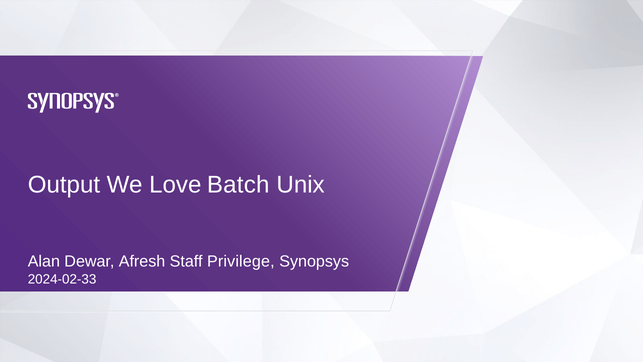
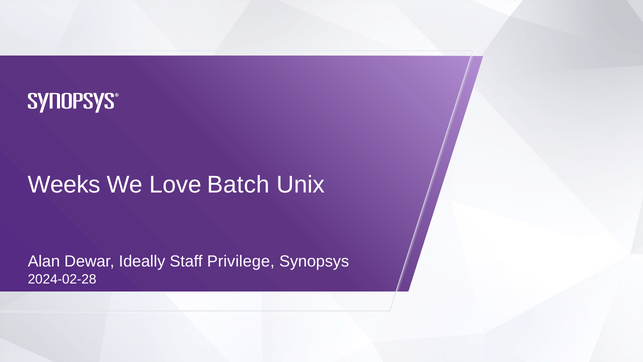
Output: Output -> Weeks (64, 185)
Afresh: Afresh -> Ideally (142, 261)
2024-02-33: 2024-02-33 -> 2024-02-28 (62, 279)
